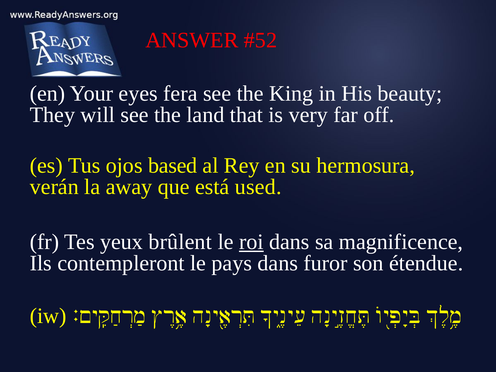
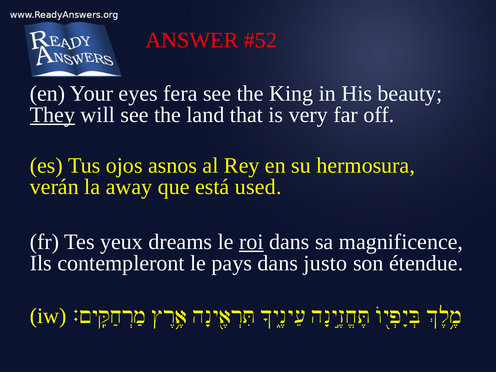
They underline: none -> present (52, 115)
based: based -> asnos (173, 166)
brûlent: brûlent -> dreams (180, 242)
furor: furor -> justo (325, 263)
